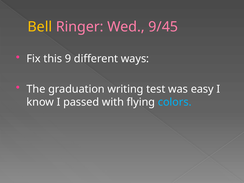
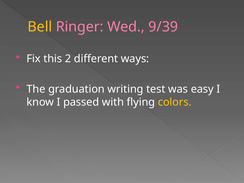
9/45: 9/45 -> 9/39 (163, 27)
9: 9 -> 2 (68, 59)
colors colour: light blue -> yellow (175, 102)
